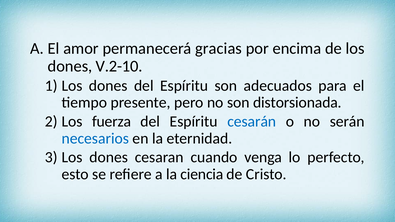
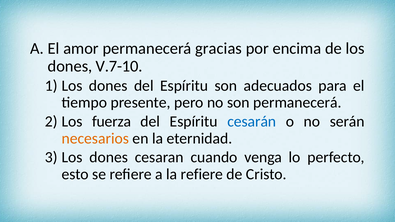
V.2-10: V.2-10 -> V.7-10 (119, 66)
son distorsionada: distorsionada -> permanecerá (297, 103)
necesarios colour: blue -> orange (95, 138)
la ciencia: ciencia -> refiere (202, 174)
